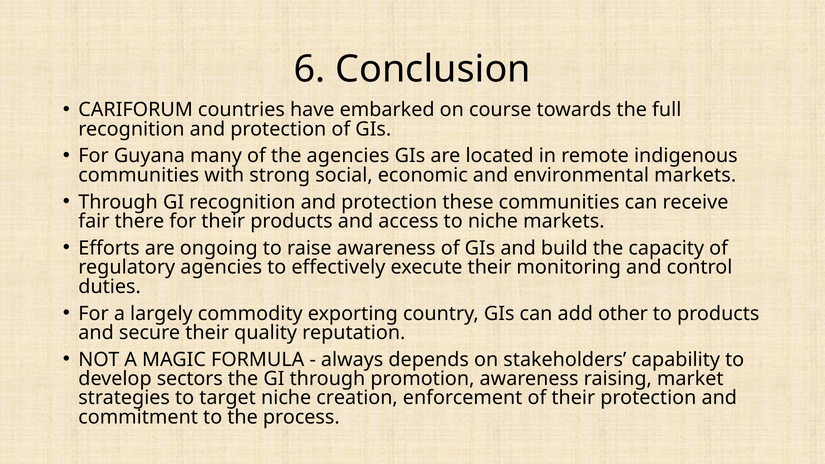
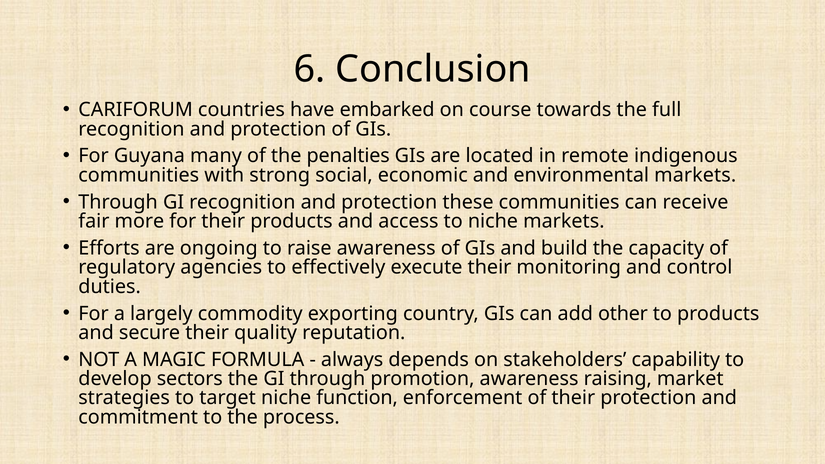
the agencies: agencies -> penalties (348, 156)
there: there -> more (139, 221)
creation: creation -> function (357, 398)
